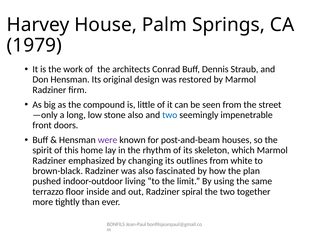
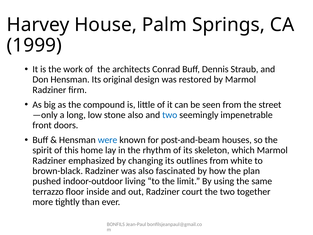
1979: 1979 -> 1999 (34, 45)
were colour: purple -> blue (108, 140)
spiral: spiral -> court (192, 191)
